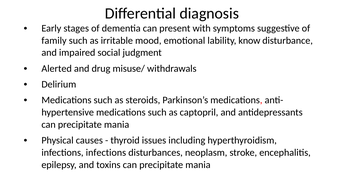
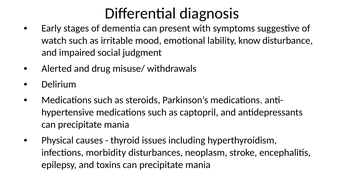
family: family -> watch (54, 41)
infections infections: infections -> morbidity (106, 153)
